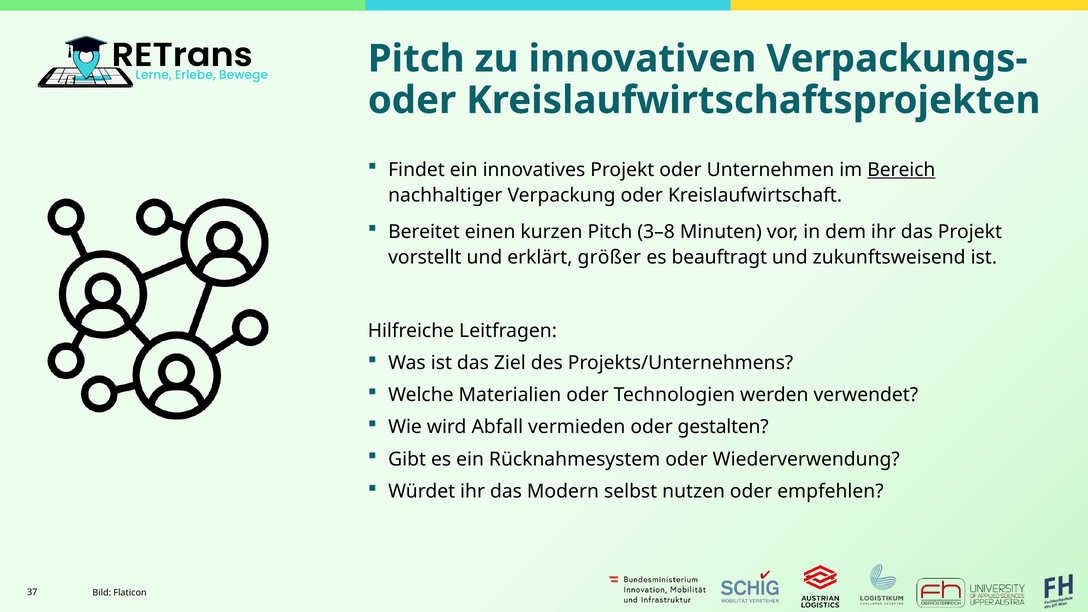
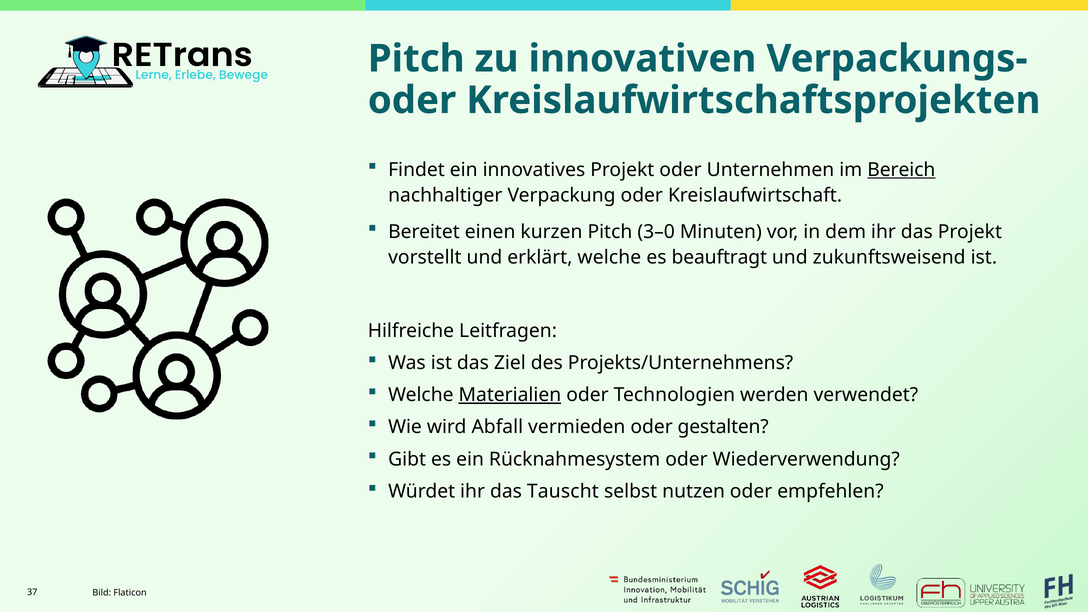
3–8: 3–8 -> 3–0 (656, 232)
erklärt größer: größer -> welche (609, 257)
Materialien underline: none -> present (510, 395)
Modern: Modern -> Tauscht (563, 491)
